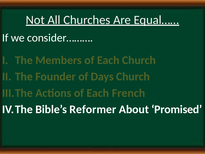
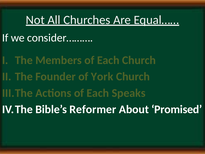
Days: Days -> York (102, 76)
French: French -> Speaks (129, 93)
